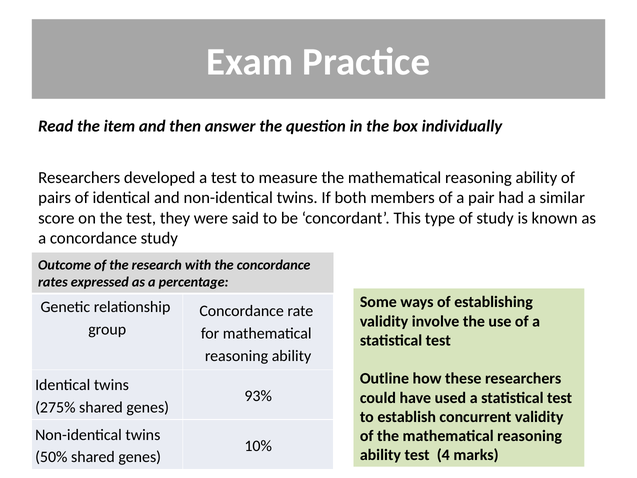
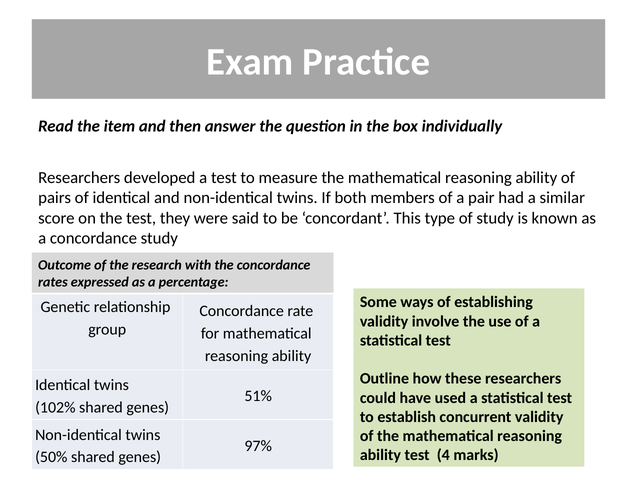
93%: 93% -> 51% (258, 396)
275%: 275% -> 102% (55, 407)
10%: 10% -> 97% (258, 446)
